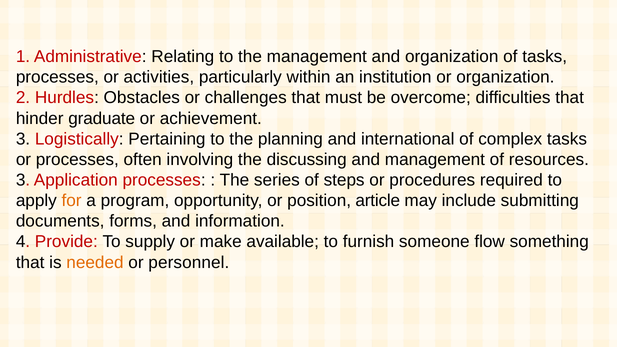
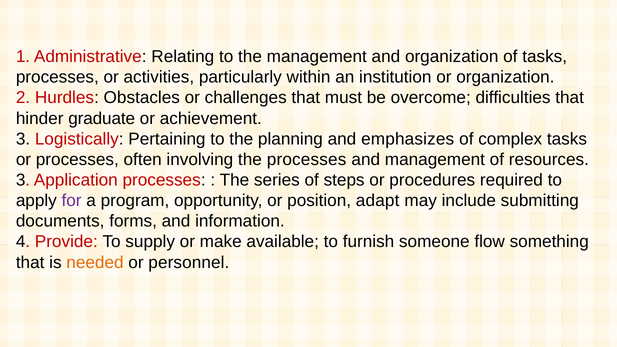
international: international -> emphasizes (408, 139)
the discussing: discussing -> processes (307, 160)
for colour: orange -> purple (72, 201)
article: article -> adapt (378, 201)
